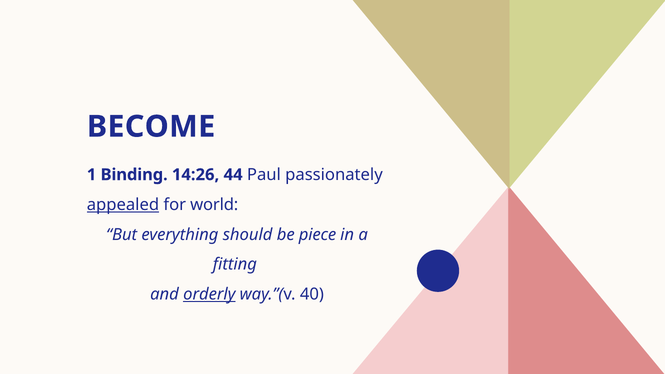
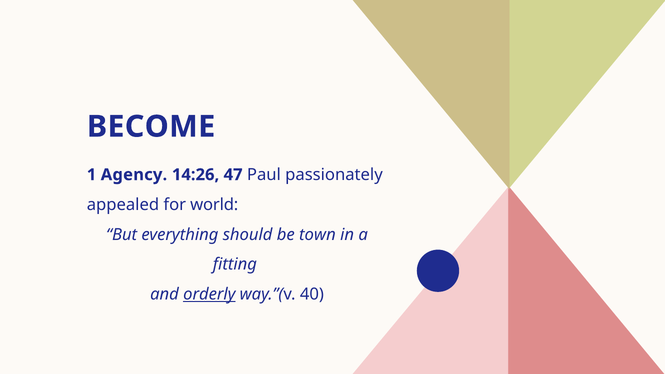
Binding: Binding -> Agency (134, 175)
44: 44 -> 47 (233, 175)
appealed underline: present -> none (123, 205)
piece: piece -> town (317, 235)
